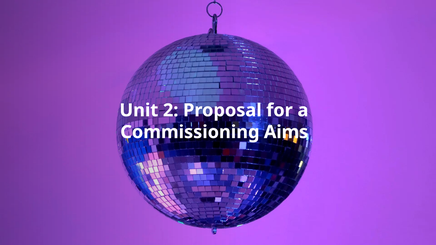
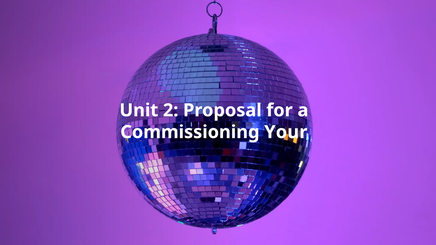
Aims: Aims -> Your (286, 132)
